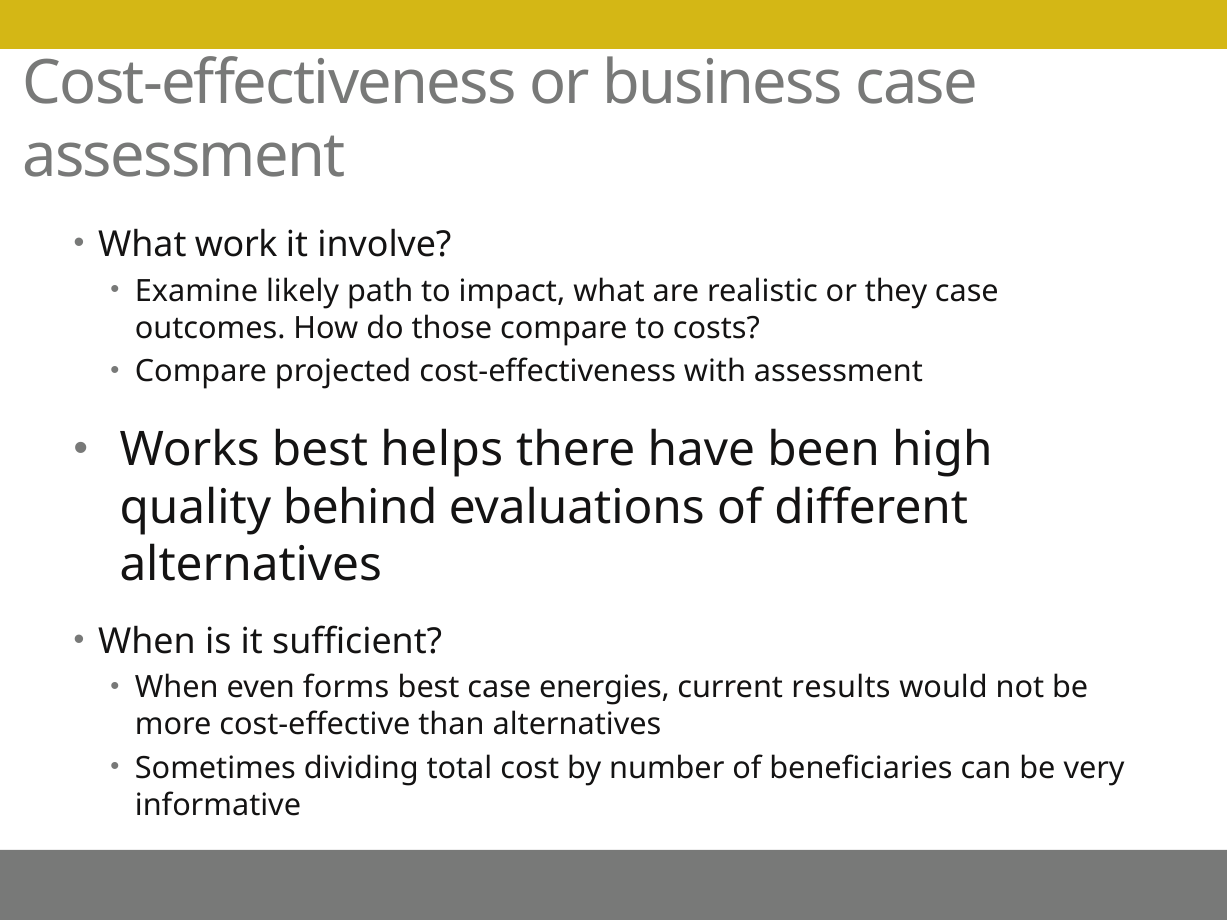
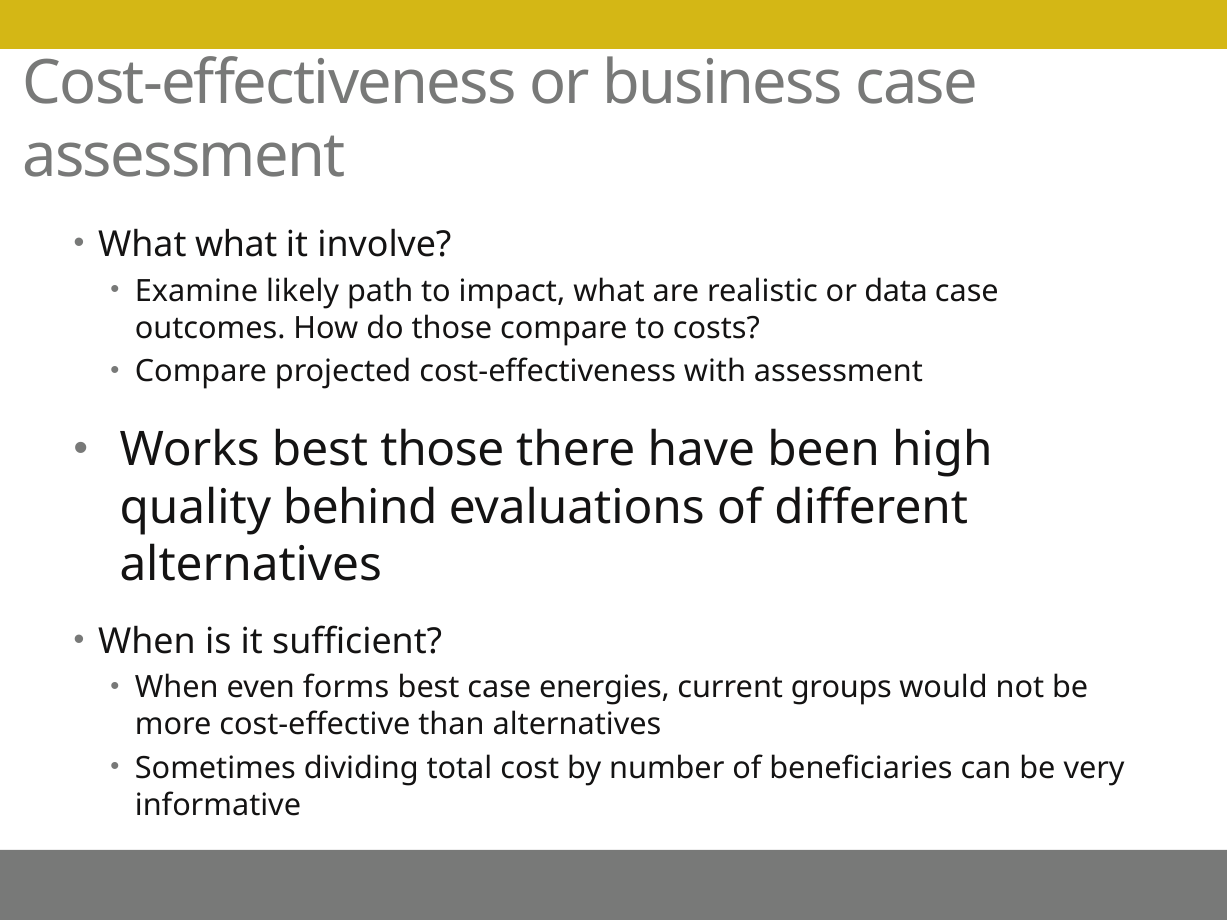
What work: work -> what (236, 245)
they: they -> data (896, 291)
best helps: helps -> those (442, 450)
results: results -> groups (841, 688)
